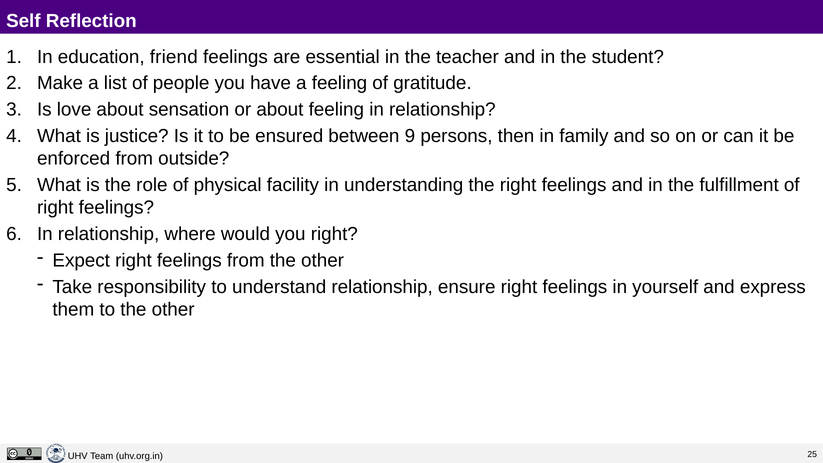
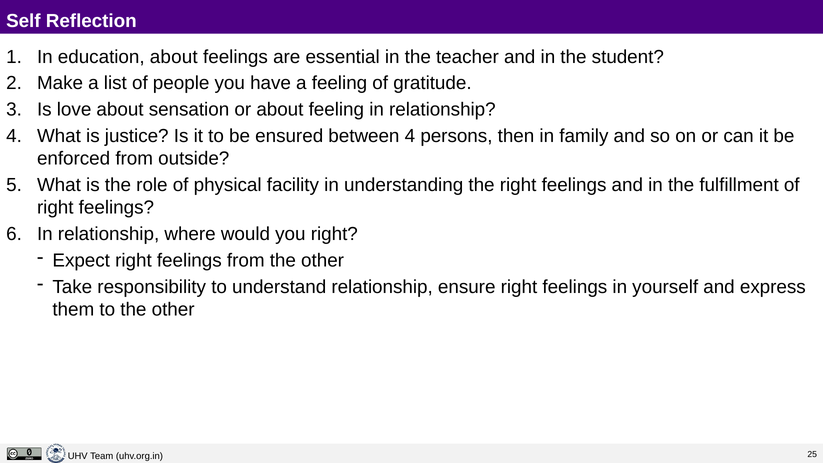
education friend: friend -> about (174, 57)
between 9: 9 -> 4 (410, 136)
